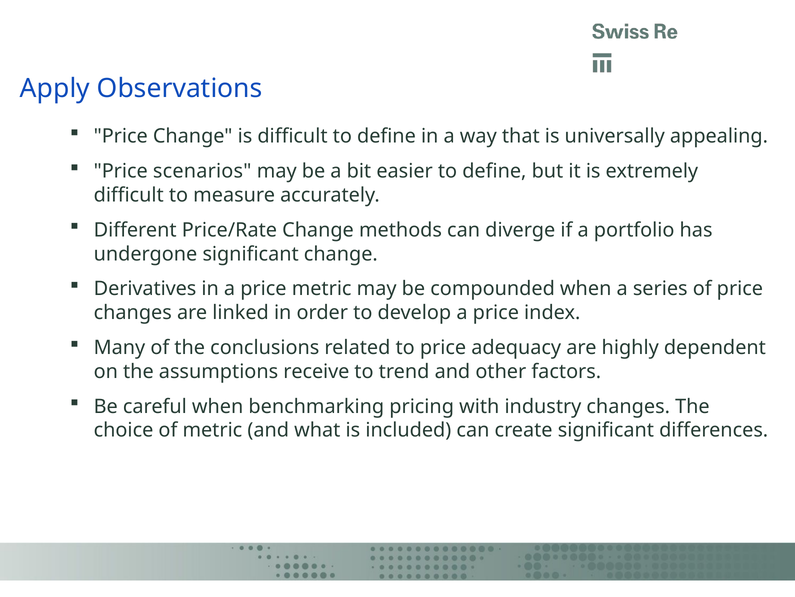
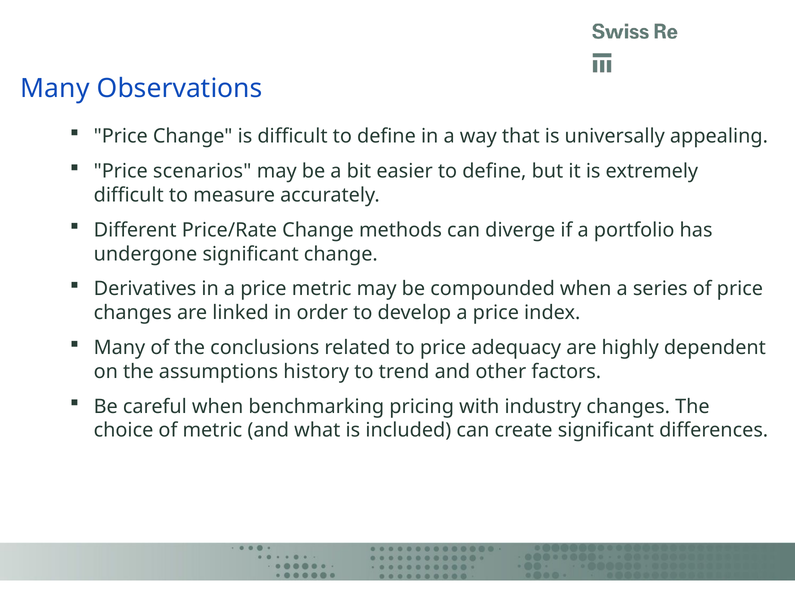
Apply: Apply -> Many (55, 88)
receive: receive -> history (316, 371)
